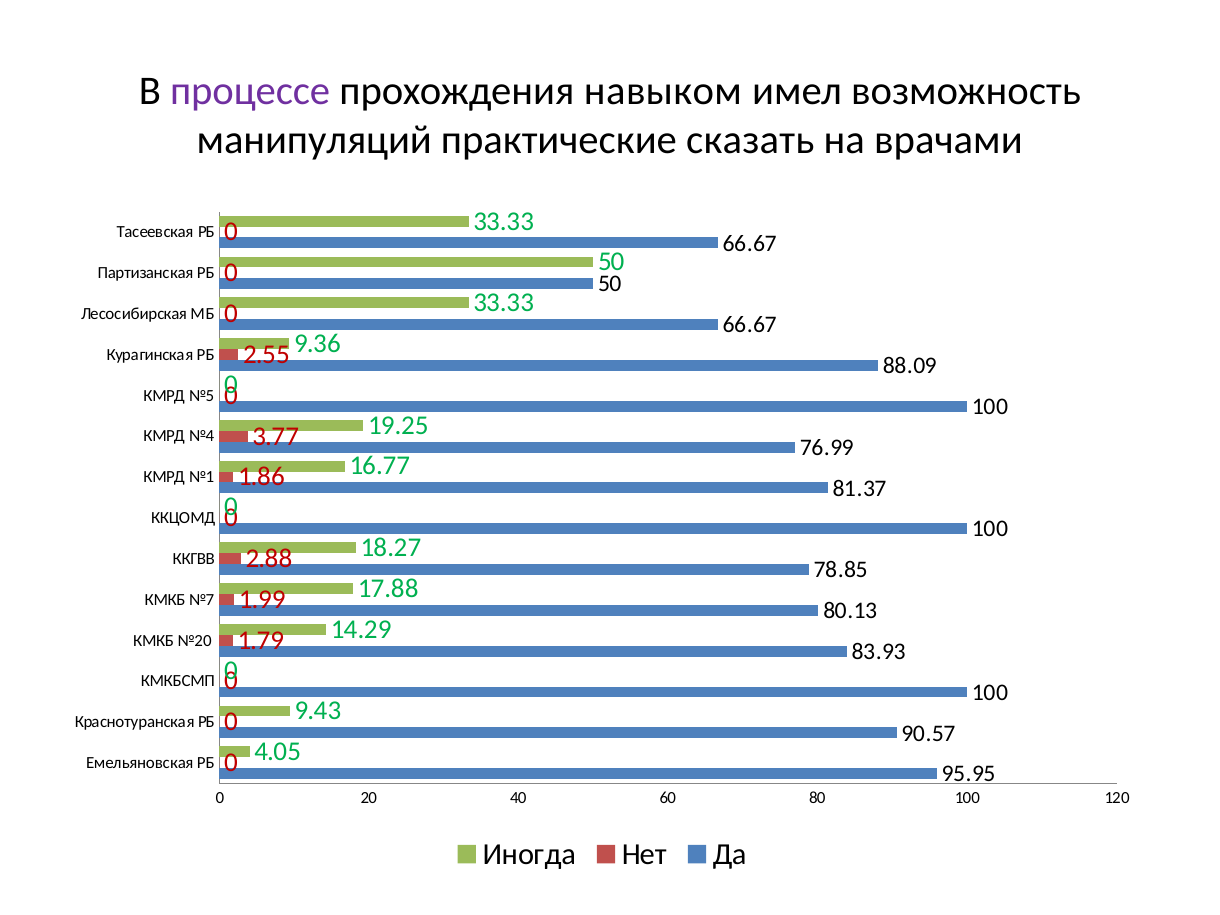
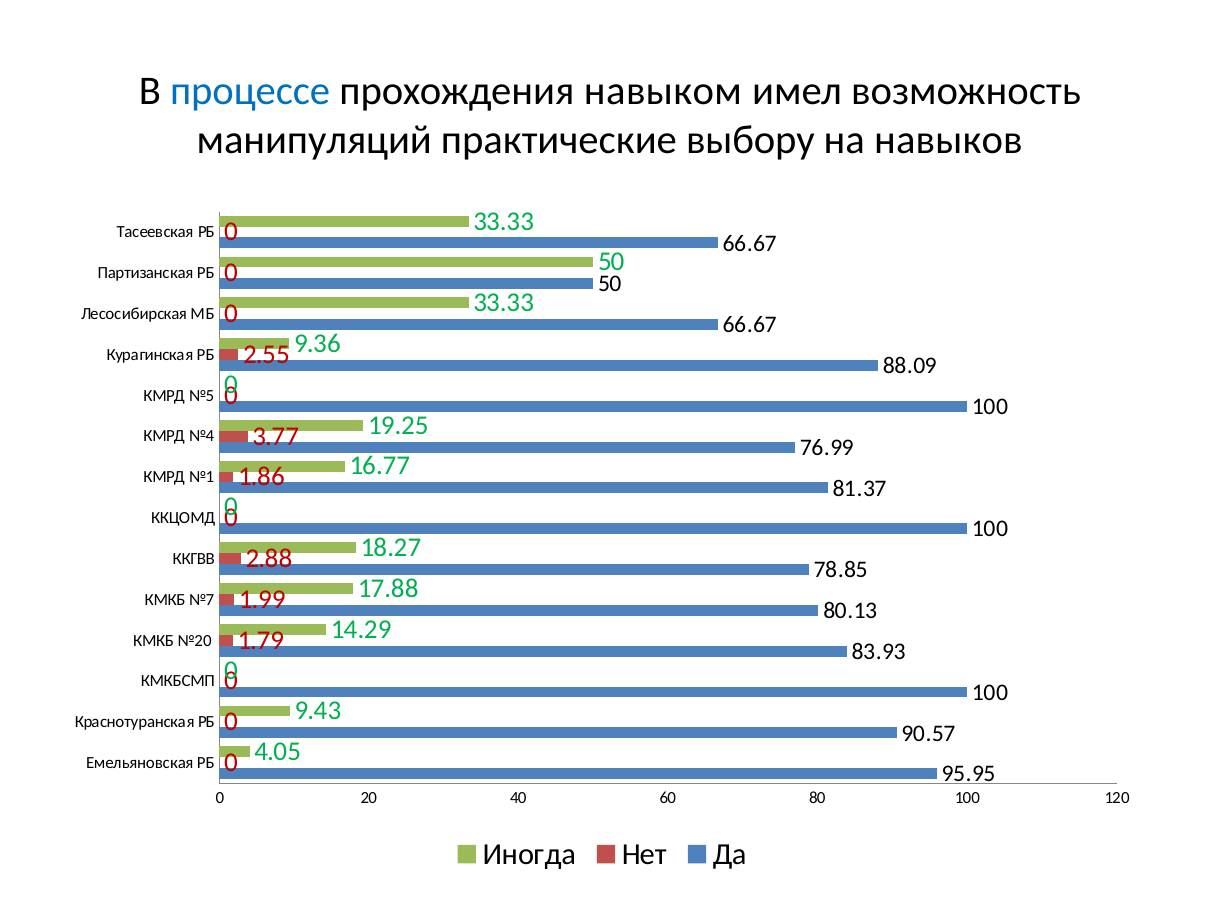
процессе colour: purple -> blue (250, 91)
сказать: сказать -> выбору (750, 140)
врачами: врачами -> навыков (948, 140)
